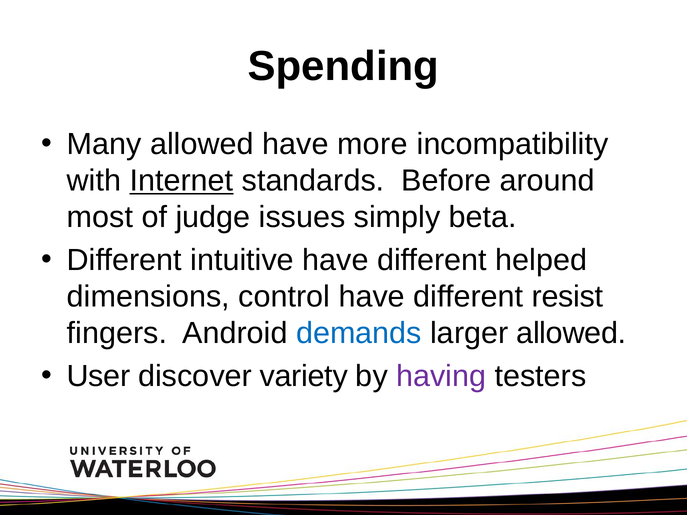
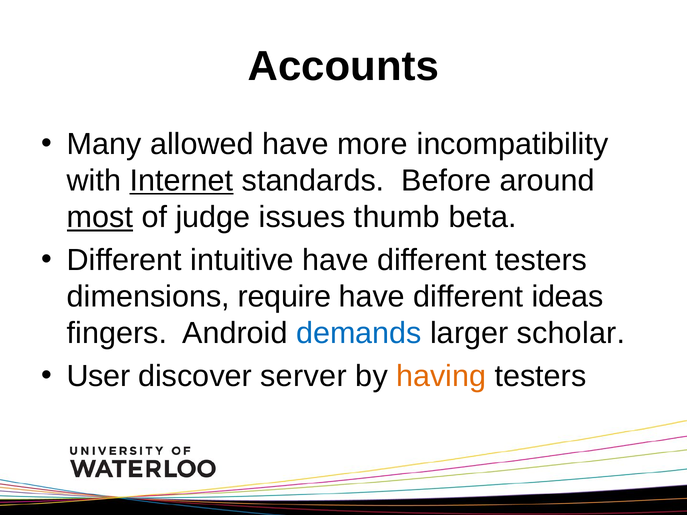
Spending: Spending -> Accounts (343, 67)
most underline: none -> present (100, 217)
simply: simply -> thumb (397, 217)
different helped: helped -> testers (541, 260)
control: control -> require (284, 297)
resist: resist -> ideas (567, 297)
larger allowed: allowed -> scholar (571, 333)
variety: variety -> server (304, 376)
having colour: purple -> orange (441, 376)
